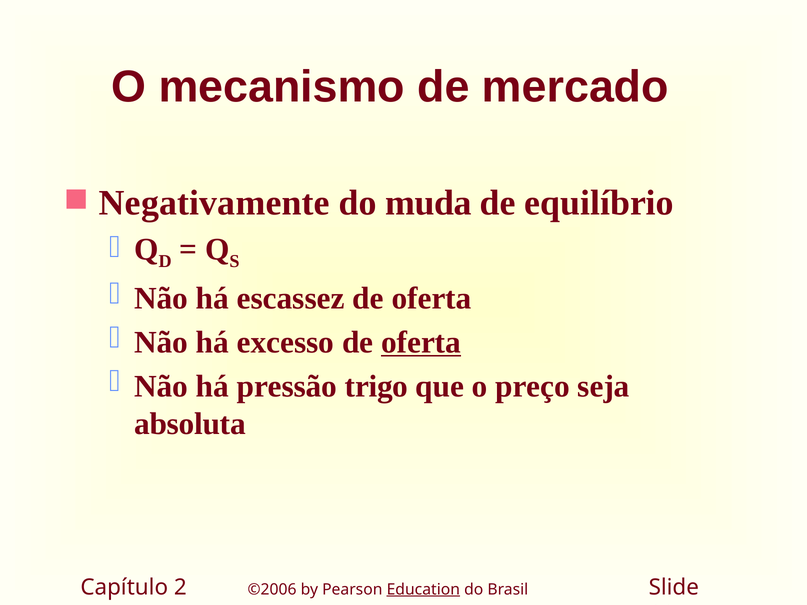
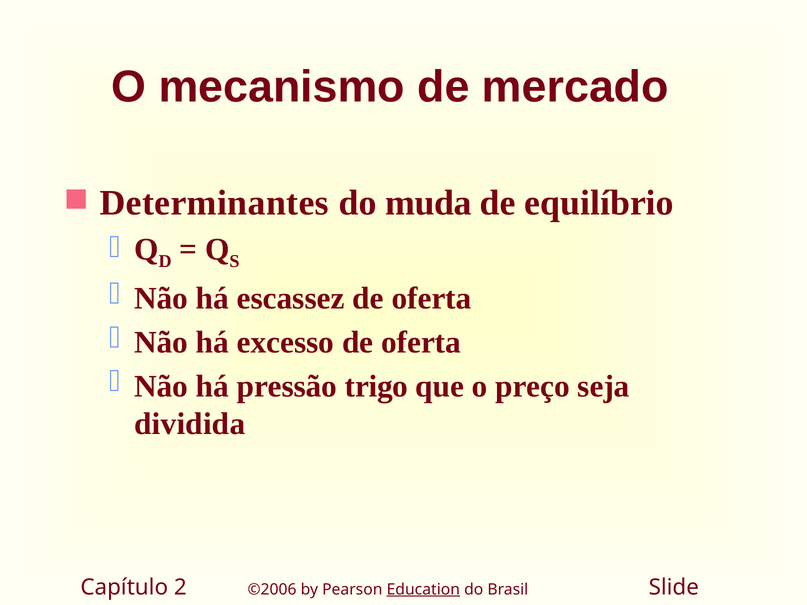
Negativamente: Negativamente -> Determinantes (214, 203)
oferta underline: present -> none (421, 342)
absoluta: absoluta -> dividida (190, 424)
